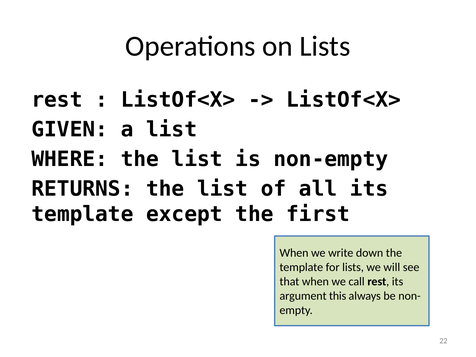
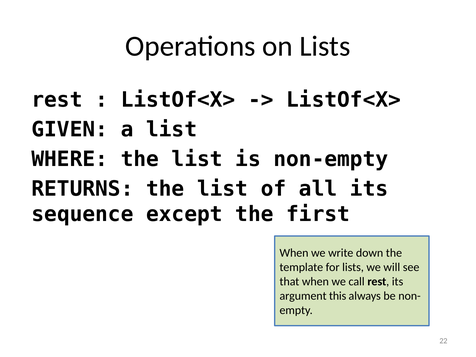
template: template -> sequence (82, 214)
